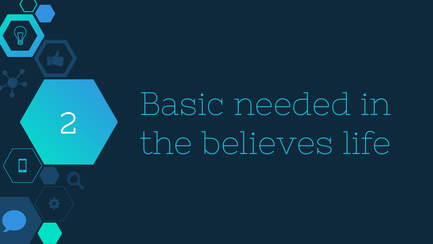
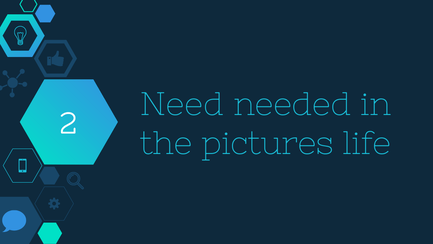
Basic: Basic -> Need (182, 104)
believes: believes -> pictures (268, 143)
